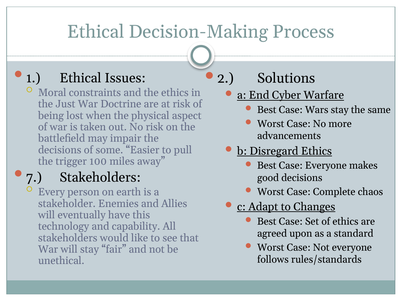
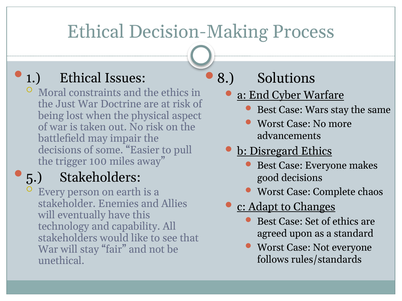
2: 2 -> 8 (225, 78)
7: 7 -> 5 (34, 178)
